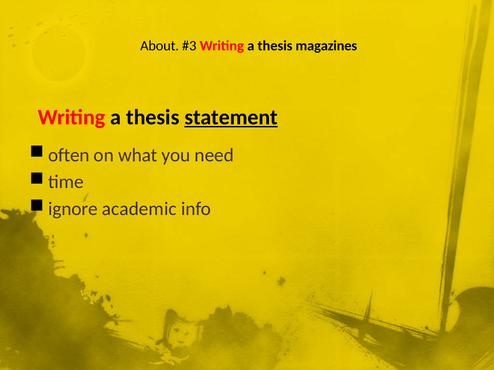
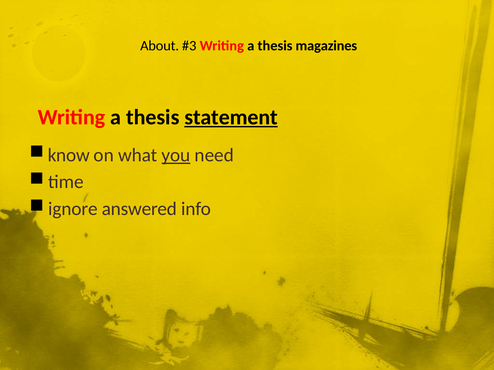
often: often -> know (69, 155)
you underline: none -> present (176, 155)
academic: academic -> answered (139, 209)
